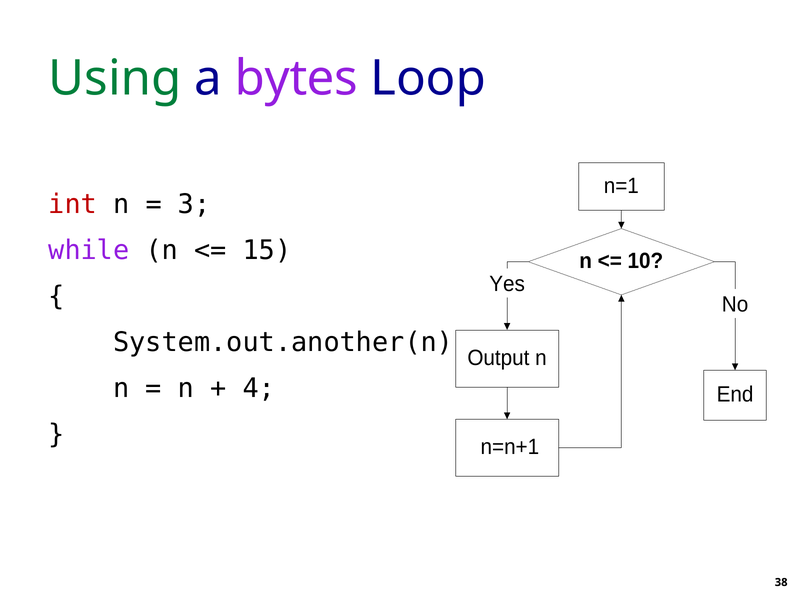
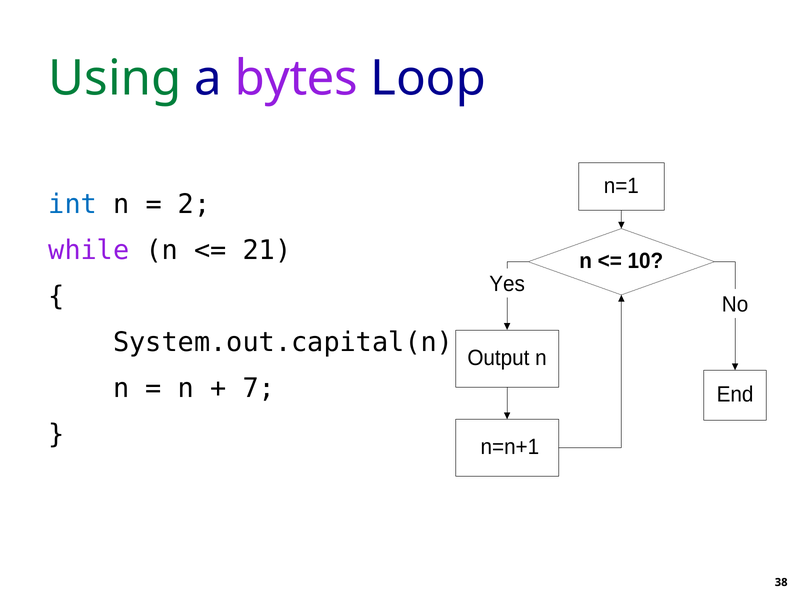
int colour: red -> blue (73, 204)
3: 3 -> 2 (194, 204)
15: 15 -> 21 (267, 250)
System.out.another(n: System.out.another(n -> System.out.capital(n (291, 342)
4: 4 -> 7 (259, 388)
